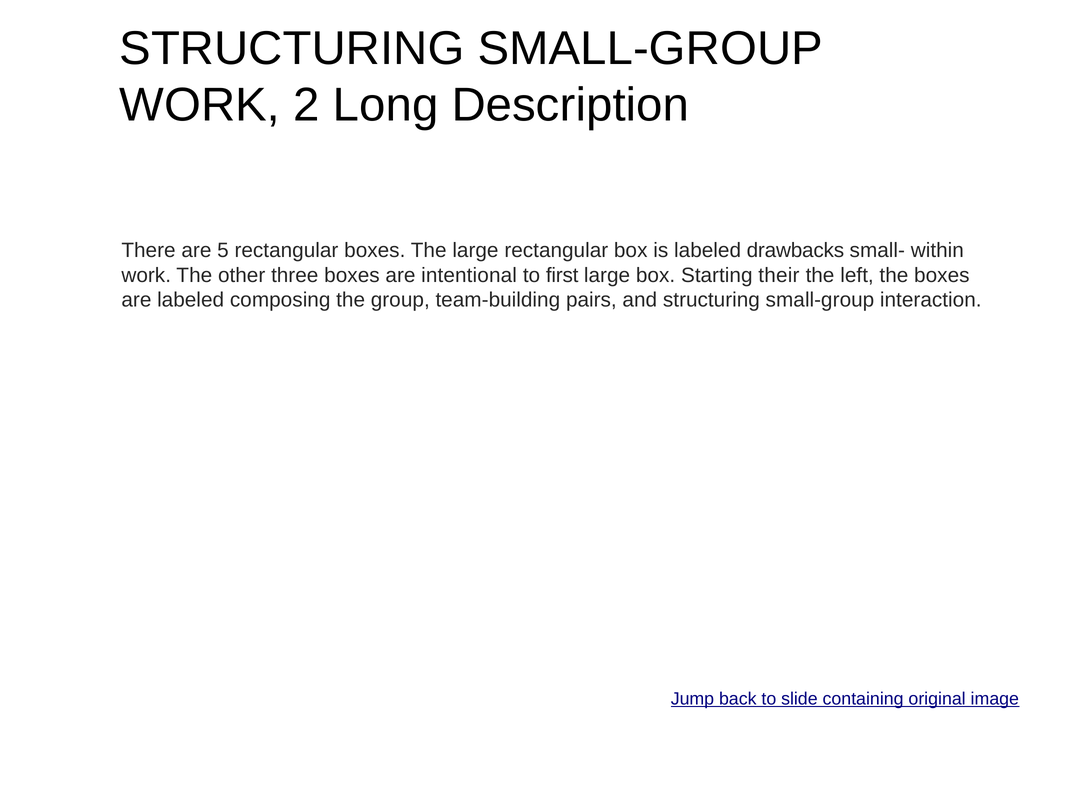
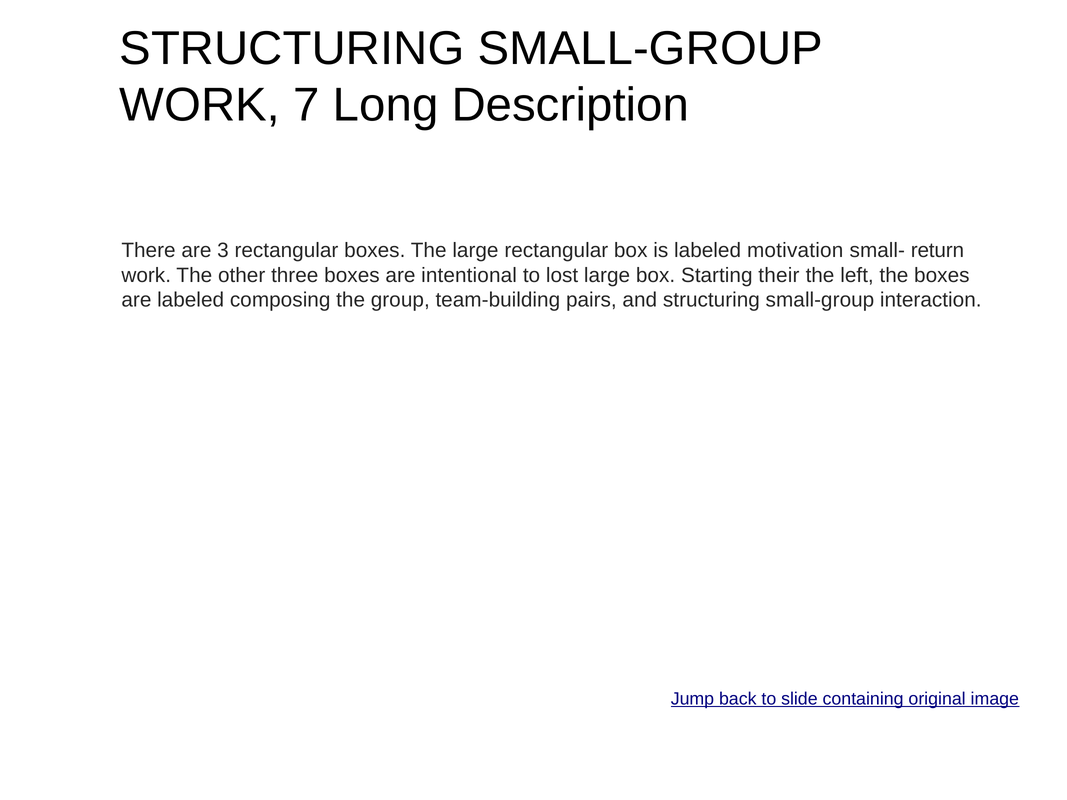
2: 2 -> 7 (306, 105)
5: 5 -> 3 (223, 250)
drawbacks: drawbacks -> motivation (795, 250)
within: within -> return (937, 250)
first: first -> lost (562, 275)
